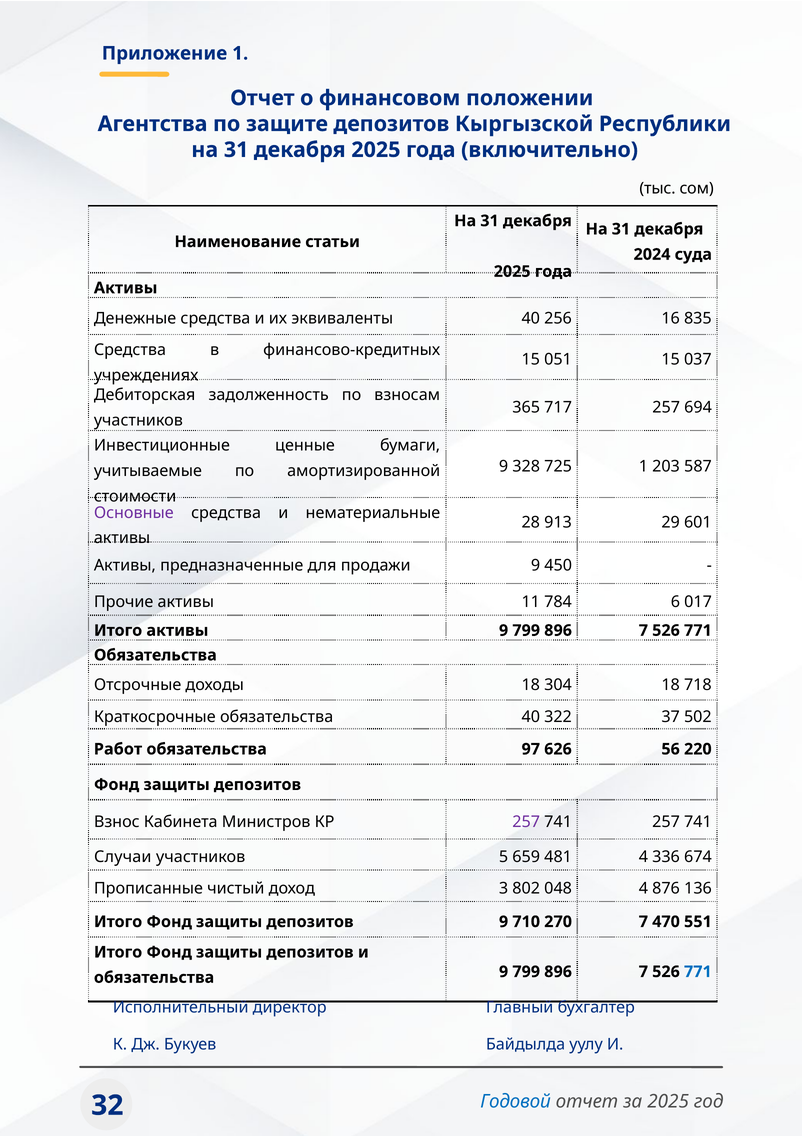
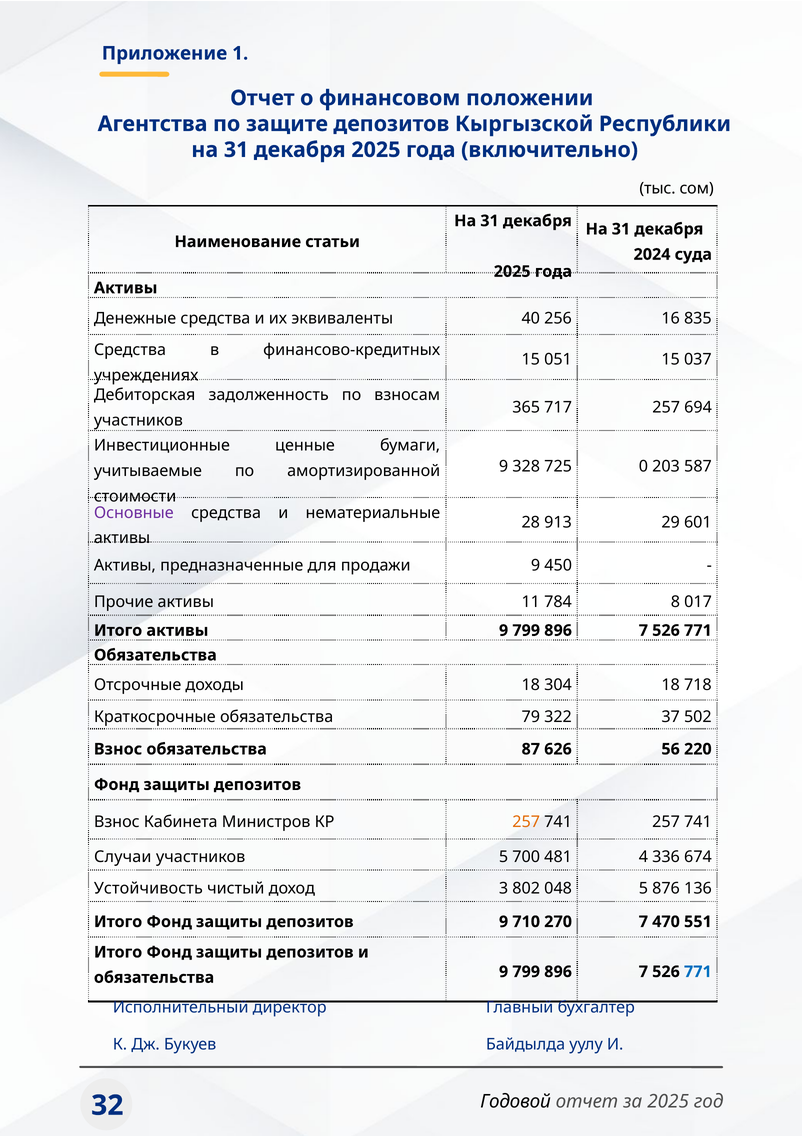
725 1: 1 -> 0 (643, 466)
6: 6 -> 8 (675, 601)
обязательства 40: 40 -> 79 (531, 716)
Работ: Работ -> Взнос (118, 748)
97: 97 -> 87 (531, 748)
257 colour: purple -> orange (526, 821)
659: 659 -> 700 (526, 856)
Прописанные: Прописанные -> Устойчивость (148, 887)
048 4: 4 -> 5 (643, 887)
Годовой colour: blue -> black (516, 1100)
